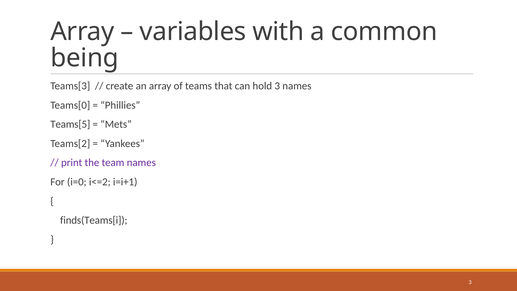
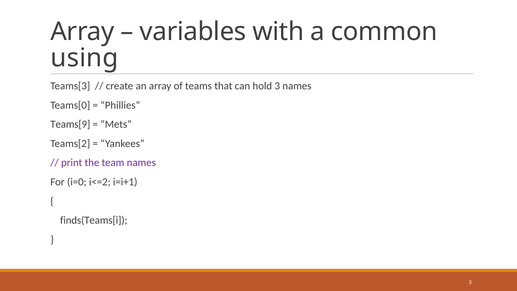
being: being -> using (84, 58)
Teams[5: Teams[5 -> Teams[9 (70, 124)
